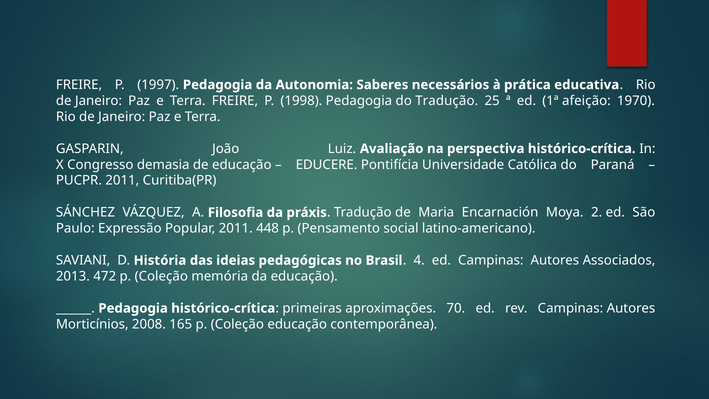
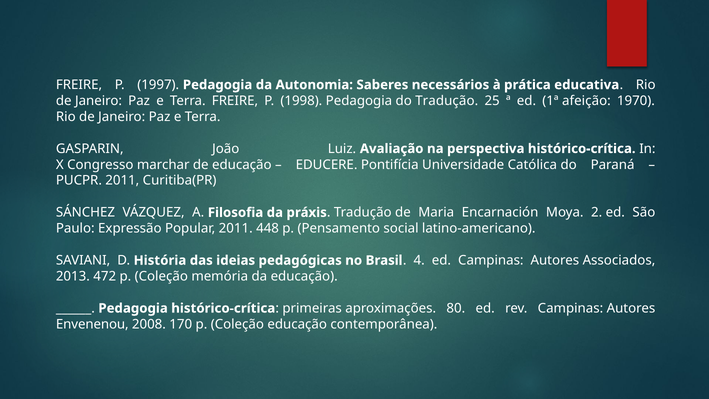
demasia: demasia -> marchar (163, 165)
70: 70 -> 80 (456, 308)
Morticínios: Morticínios -> Envenenou (92, 324)
165: 165 -> 170 (181, 324)
